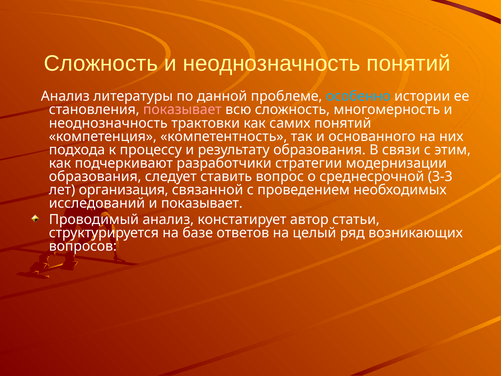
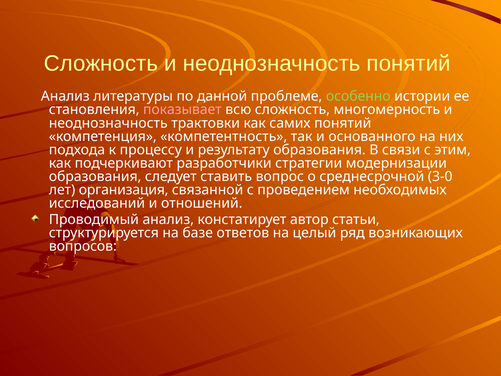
особенно colour: light blue -> light green (358, 96)
3-3: 3-3 -> 3-0 (440, 177)
и показывает: показывает -> отношений (202, 203)
